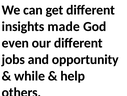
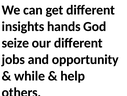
made: made -> hands (64, 26)
even: even -> seize (15, 43)
